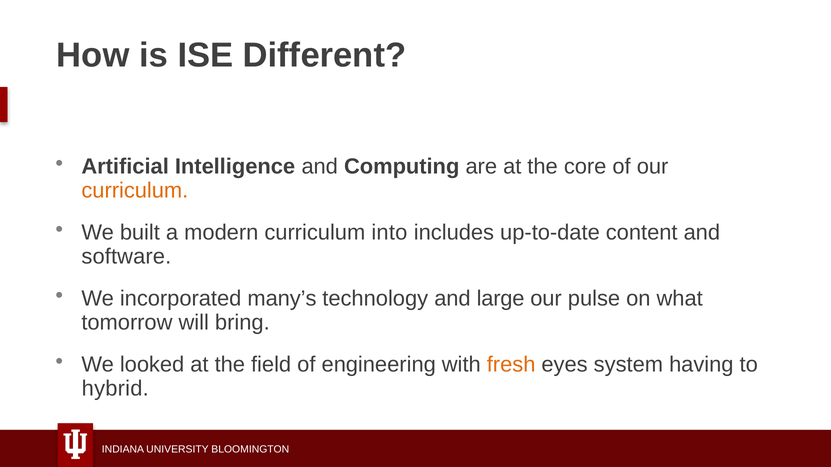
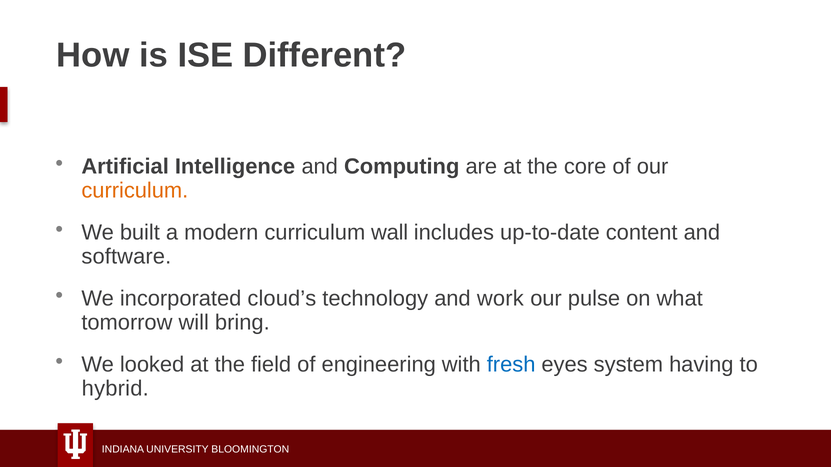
into: into -> wall (390, 233)
many’s: many’s -> cloud’s (282, 299)
large: large -> work (500, 299)
fresh colour: orange -> blue (511, 365)
